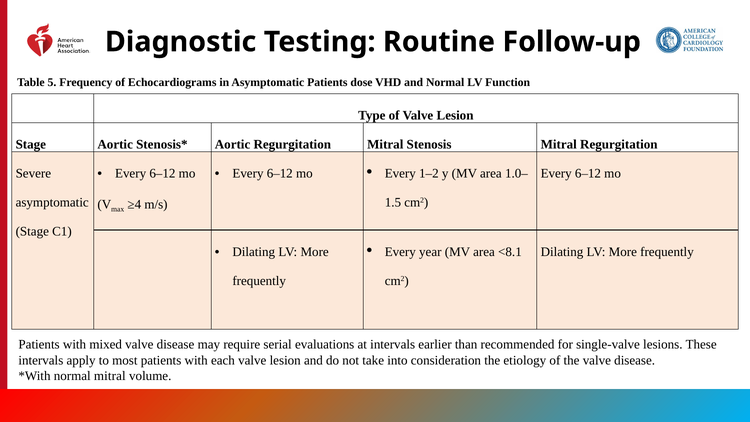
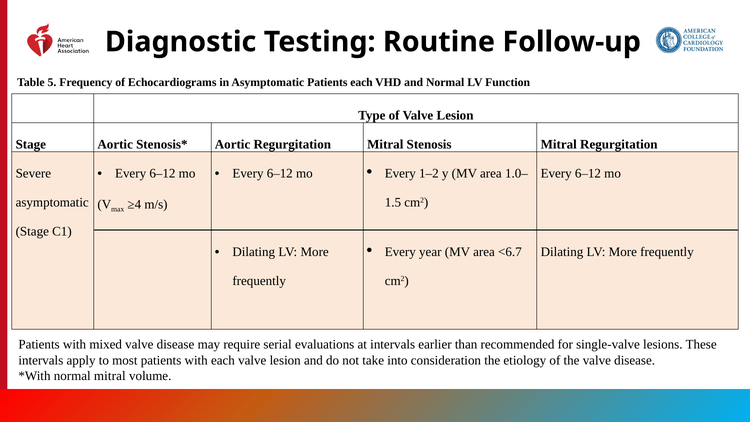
Patients dose: dose -> each (362, 83)
<8.1: <8.1 -> <6.7 (510, 252)
